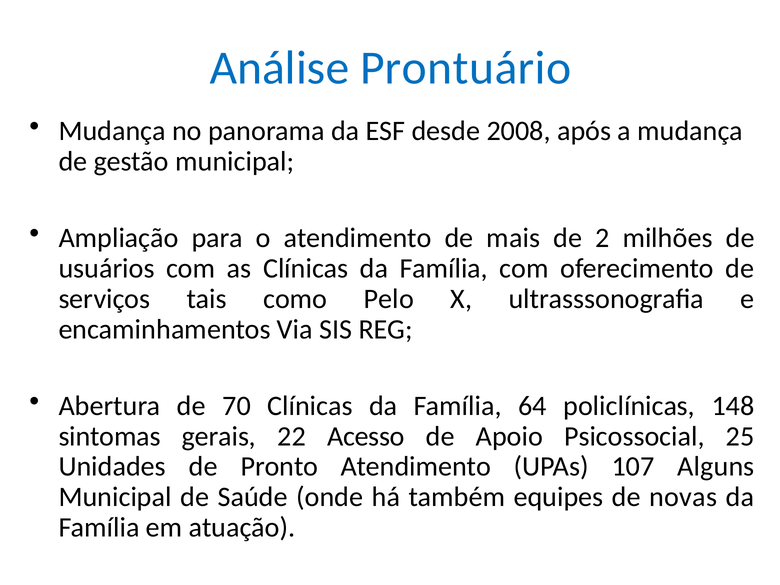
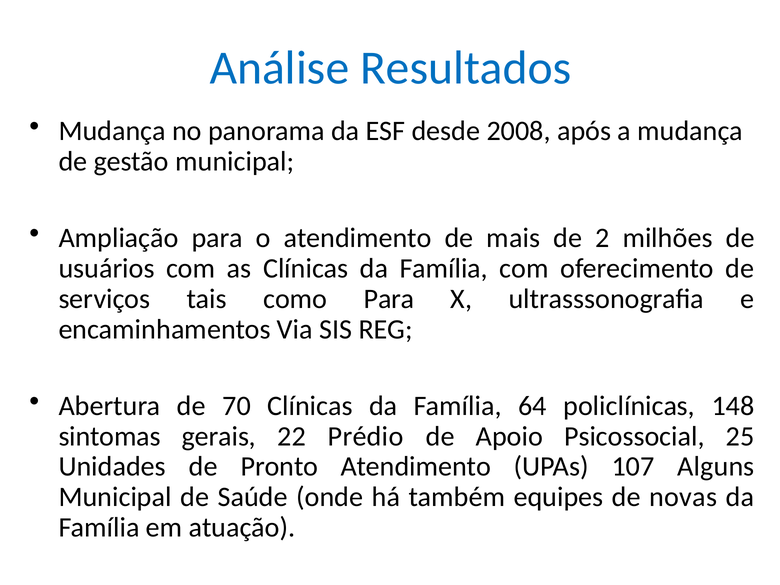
Prontuário: Prontuário -> Resultados (466, 68)
como Pelo: Pelo -> Para (389, 299)
Acesso: Acesso -> Prédio (366, 436)
